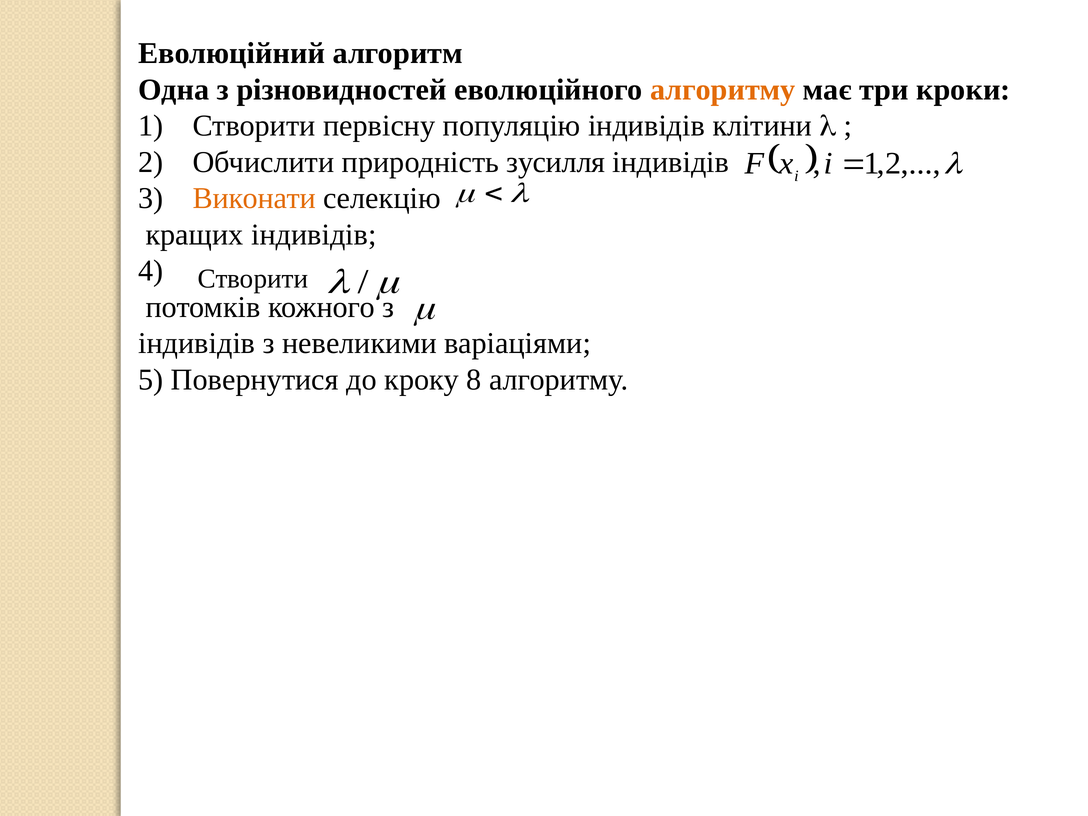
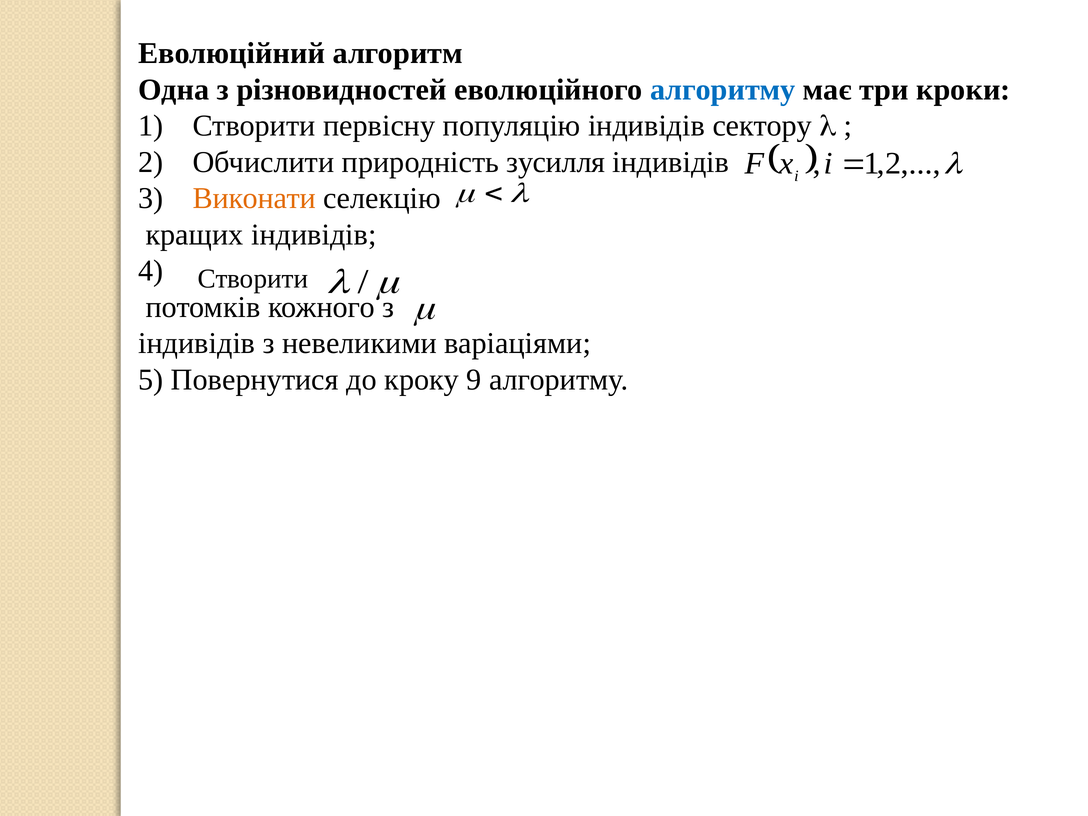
алгоритму colour: orange -> blue (723, 90)
клітини: клітини -> сектору (762, 126)
8: 8 -> 9 (474, 380)
